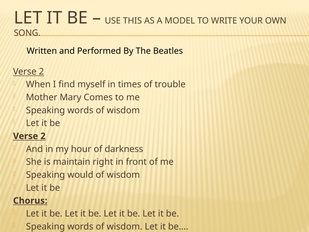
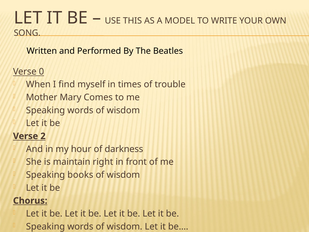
2: 2 -> 0 (41, 71)
would: would -> books (80, 175)
